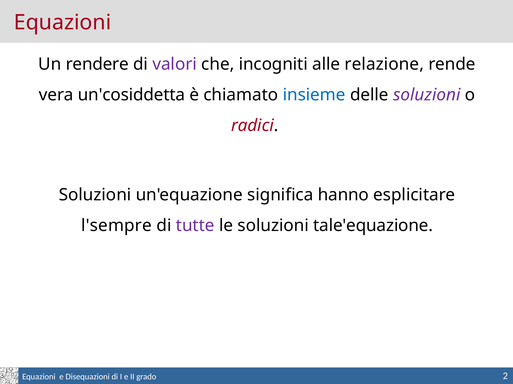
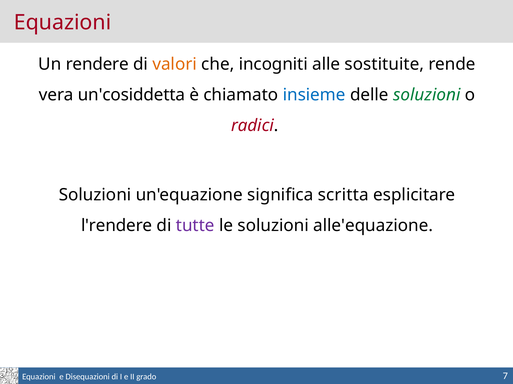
valori colour: purple -> orange (175, 64)
relazione: relazione -> sostituite (384, 64)
soluzioni colour: purple -> green (427, 95)
hanno: hanno -> scritta (343, 195)
l'sempre: l'sempre -> l'rendere (117, 226)
tale'equazione: tale'equazione -> alle'equazione (373, 226)
2: 2 -> 7 (505, 377)
